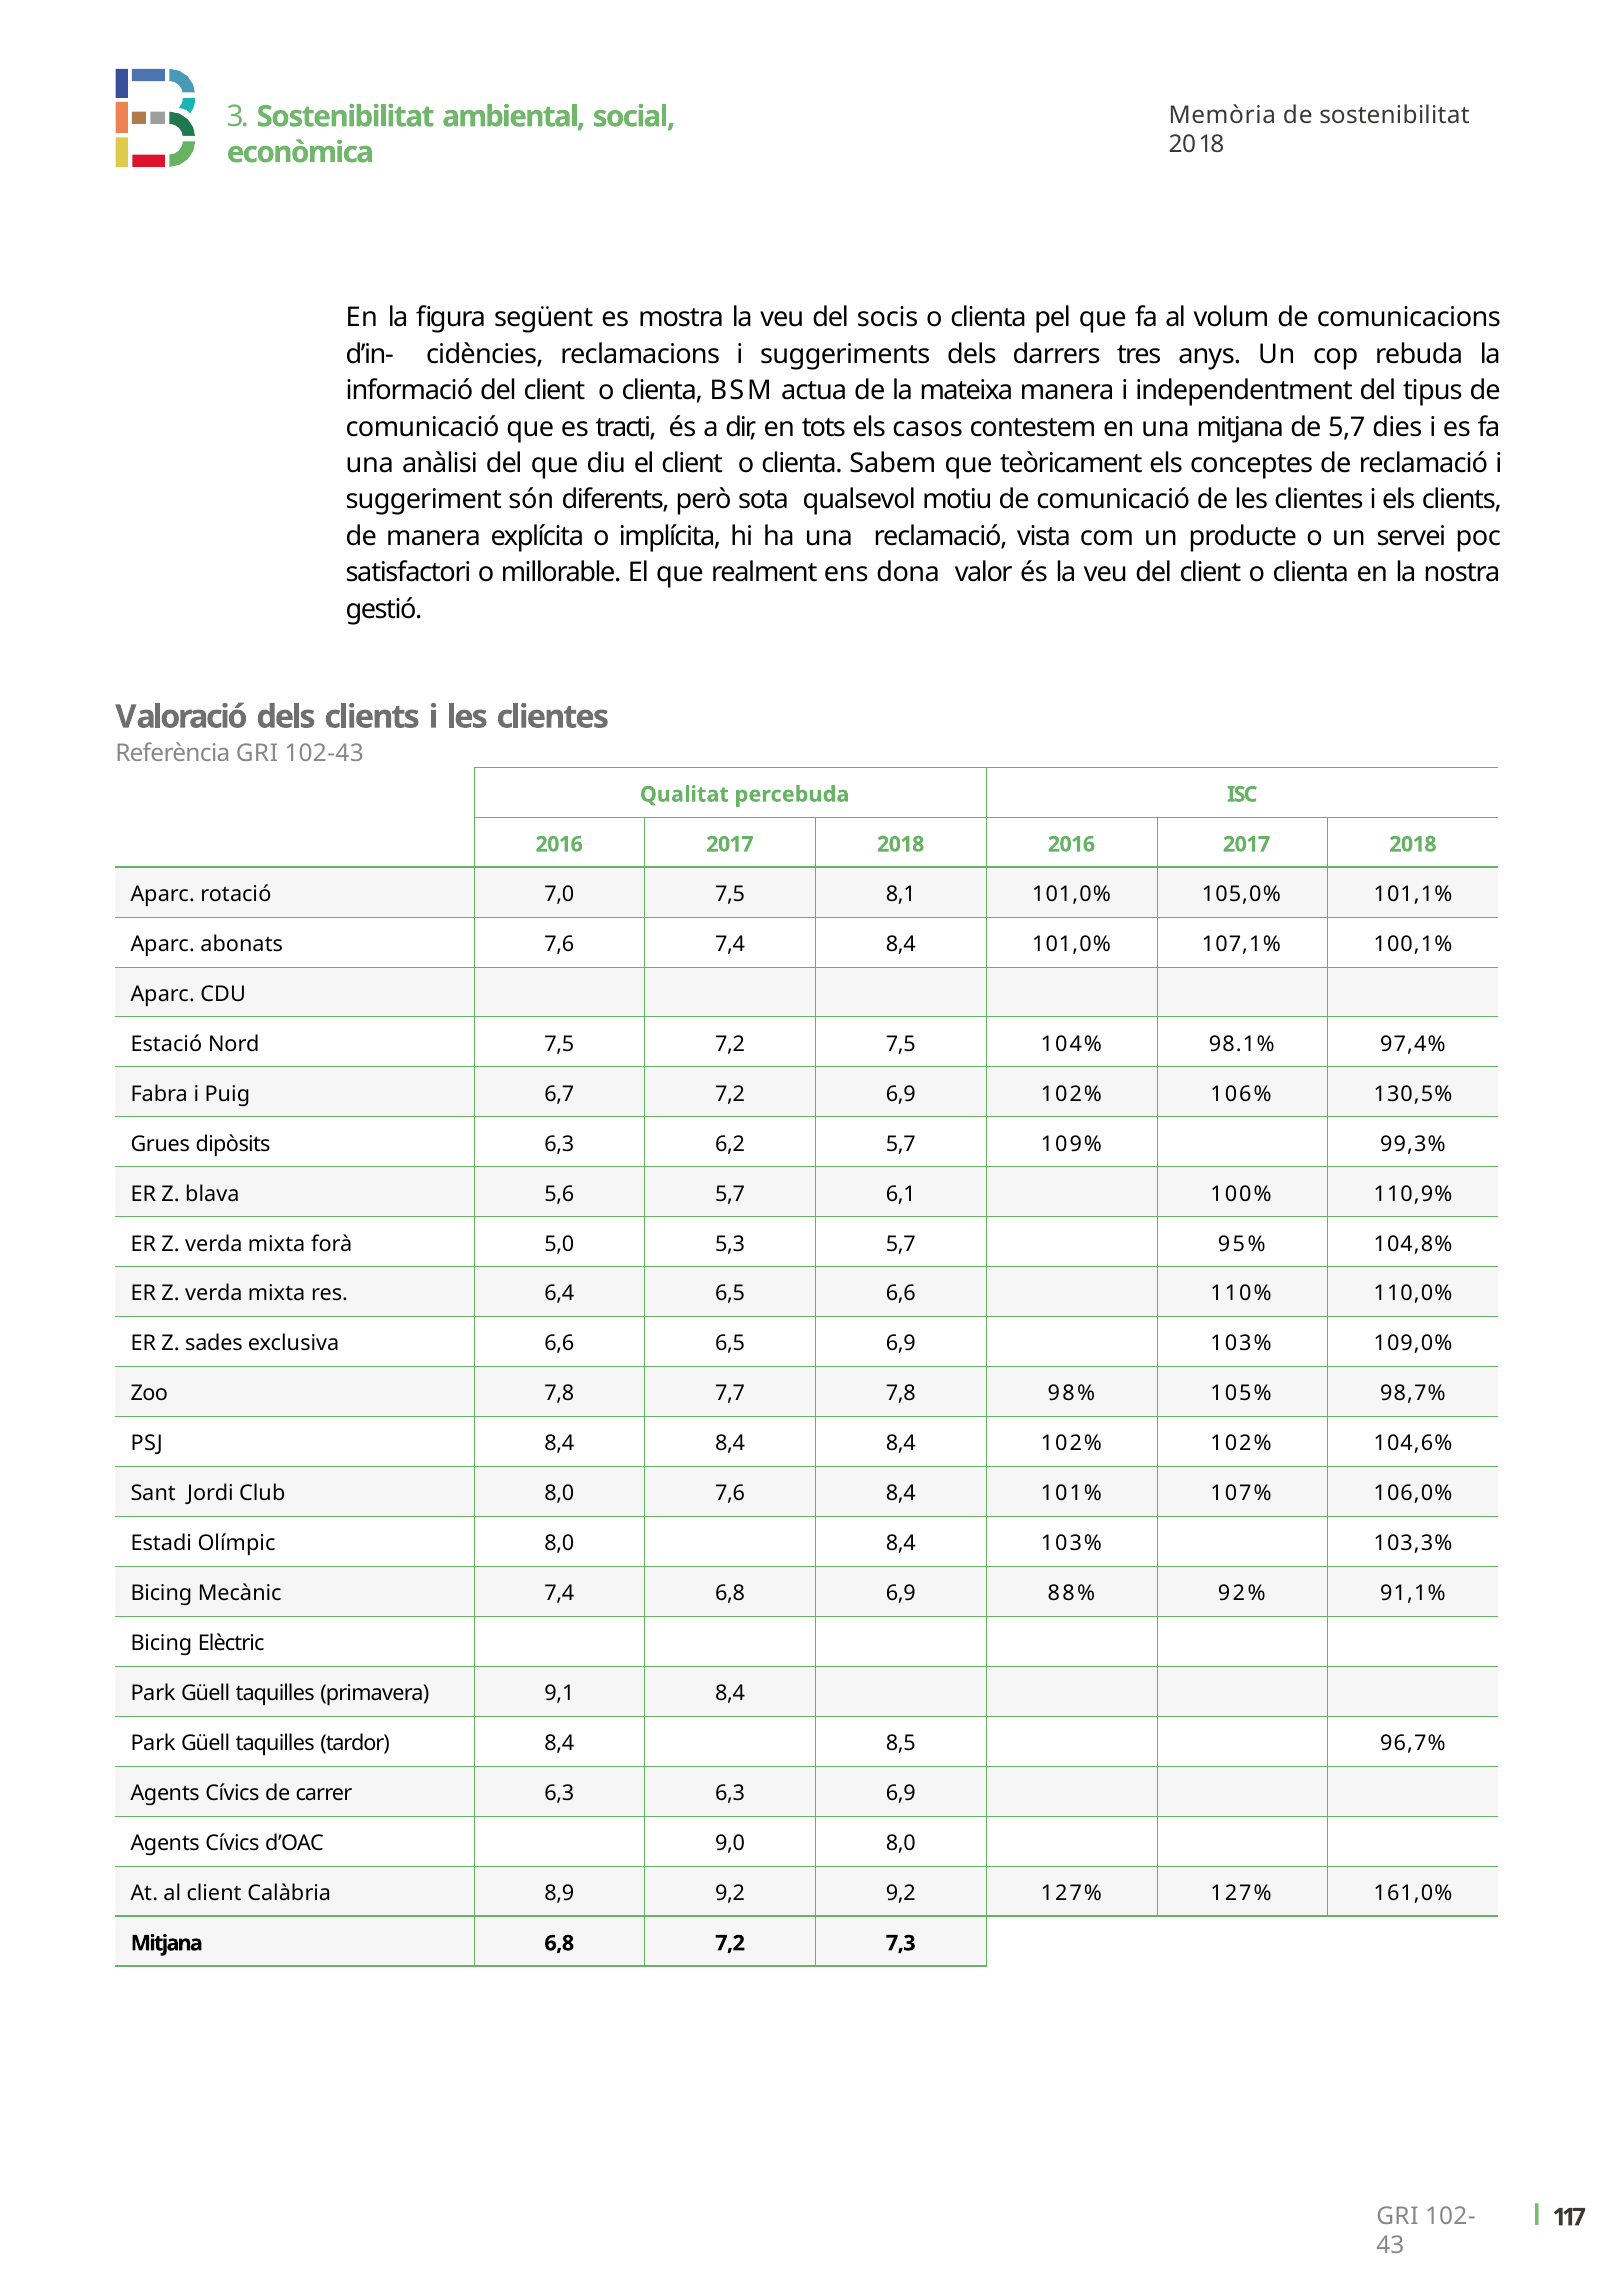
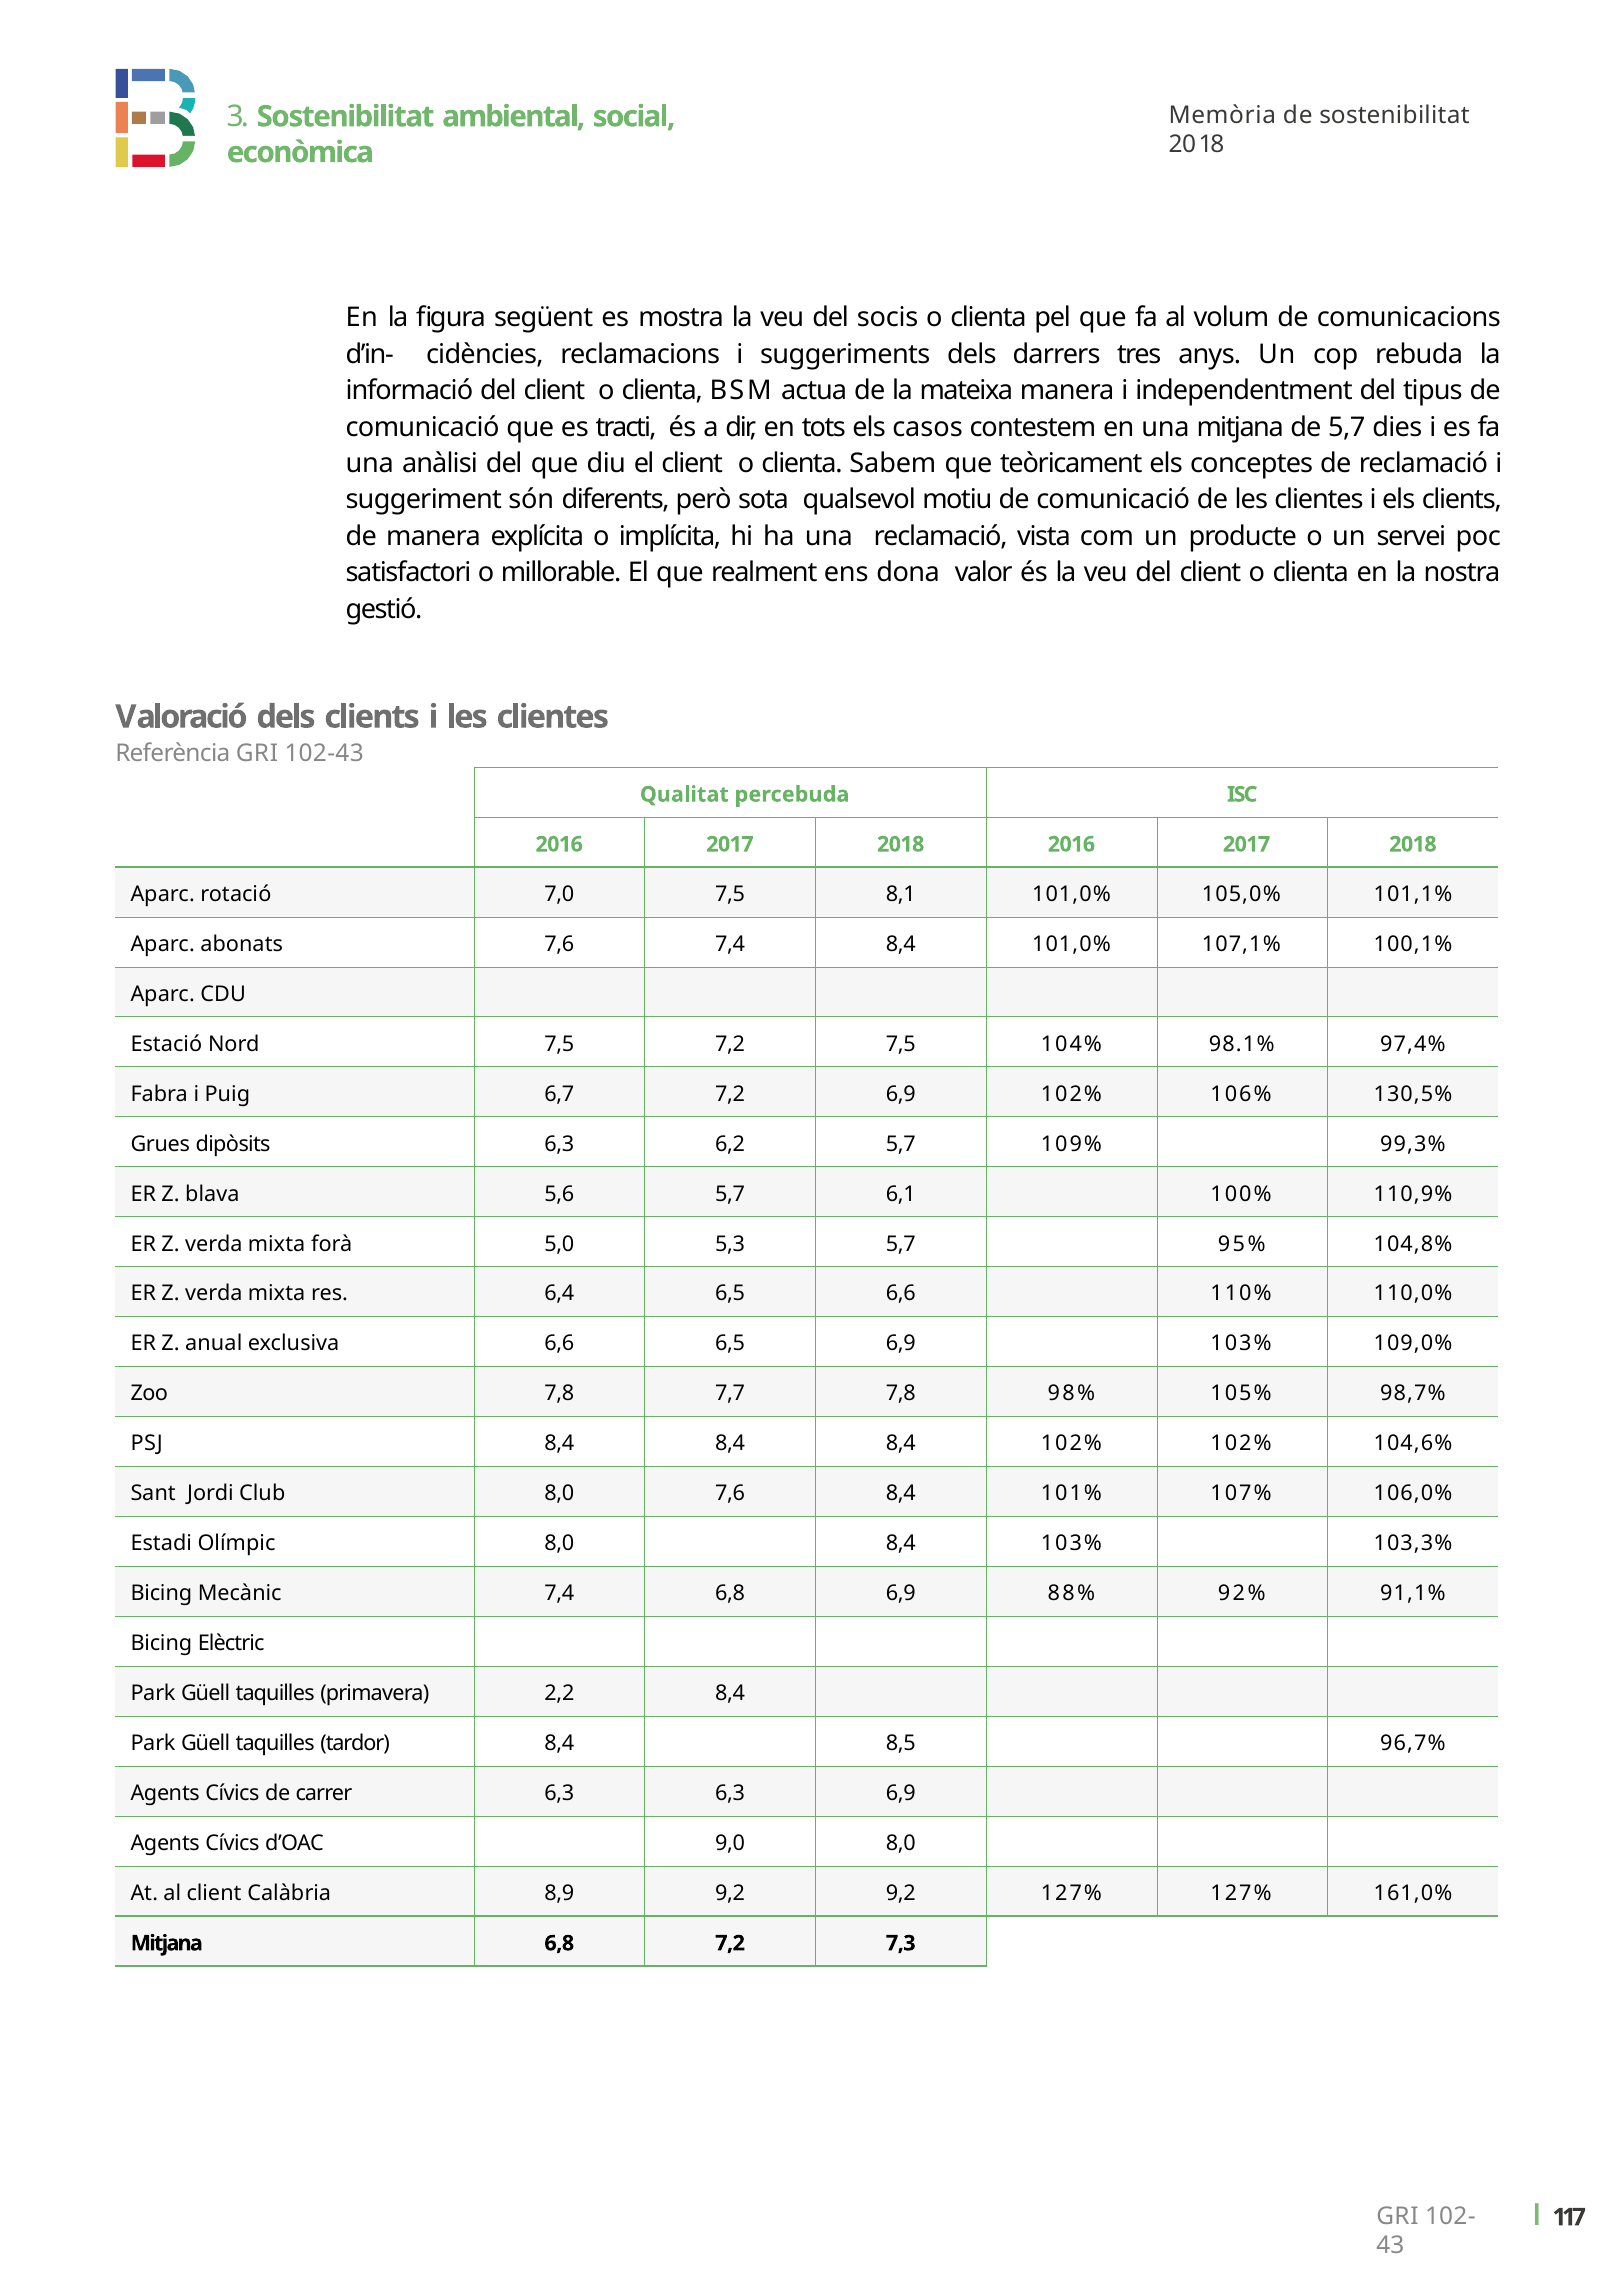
sades: sades -> anual (214, 1344)
9,1: 9,1 -> 2,2 (559, 1693)
